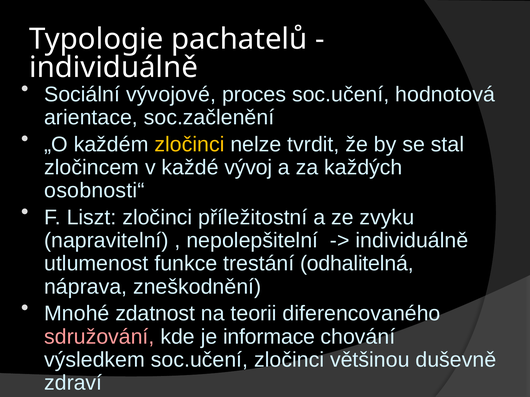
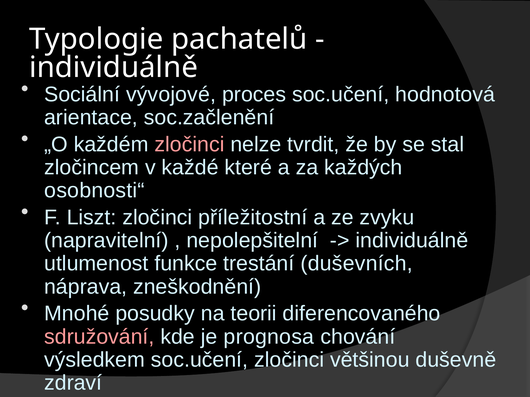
zločinci colour: yellow -> pink (189, 145)
vývoj: vývoj -> které (248, 168)
odhalitelná: odhalitelná -> duševních (357, 264)
zdatnost: zdatnost -> posudky (155, 314)
informace: informace -> prognosa (269, 337)
